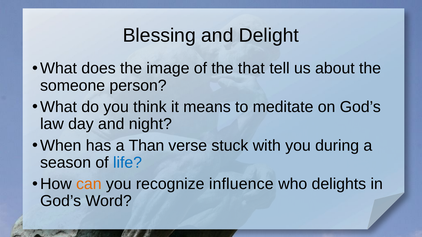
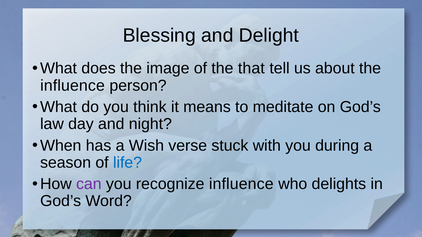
someone: someone -> influence (73, 86)
Than: Than -> Wish (146, 146)
can colour: orange -> purple (89, 184)
